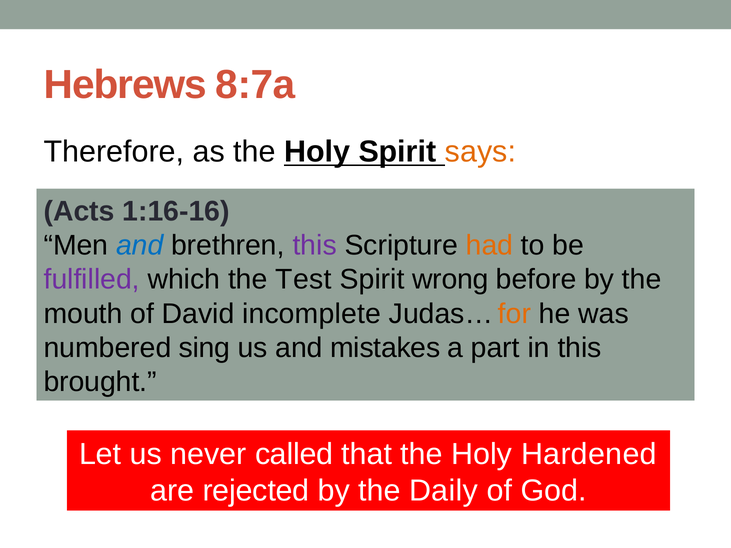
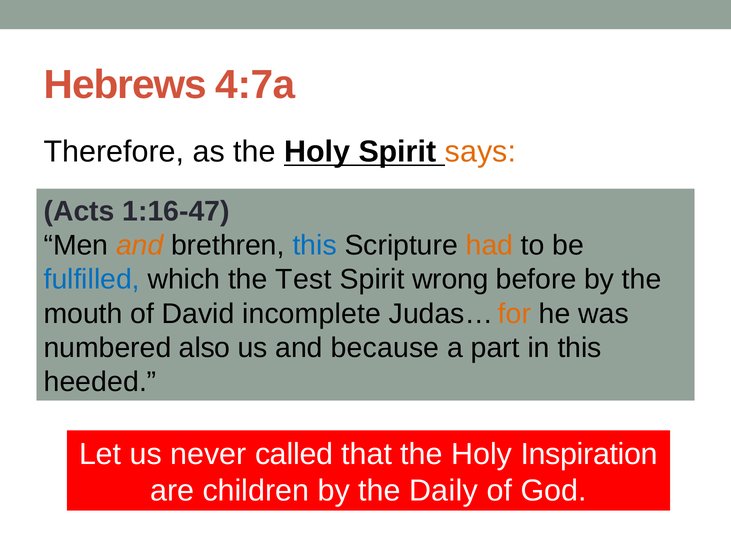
8:7a: 8:7a -> 4:7a (255, 85)
1:16-16: 1:16-16 -> 1:16-47 (176, 211)
and colour: blue -> orange (140, 246)
this colour: purple -> blue (315, 246)
fulfilled colour: purple -> blue (92, 280)
sing: sing -> also (205, 348)
mistakes: mistakes -> because (385, 348)
brought: brought -> heeded (100, 382)
Hardened: Hardened -> Inspiration (589, 454)
rejected: rejected -> children (256, 491)
